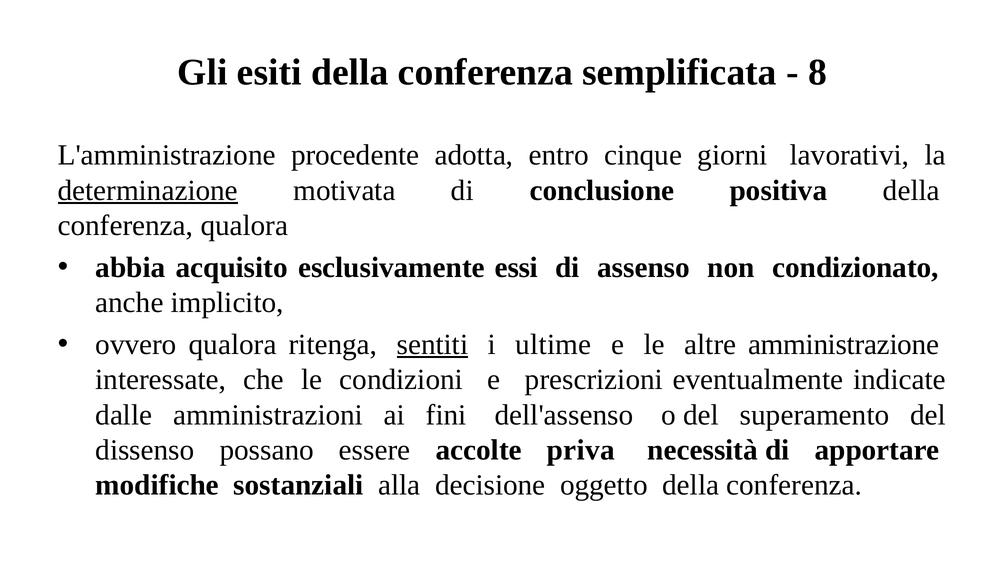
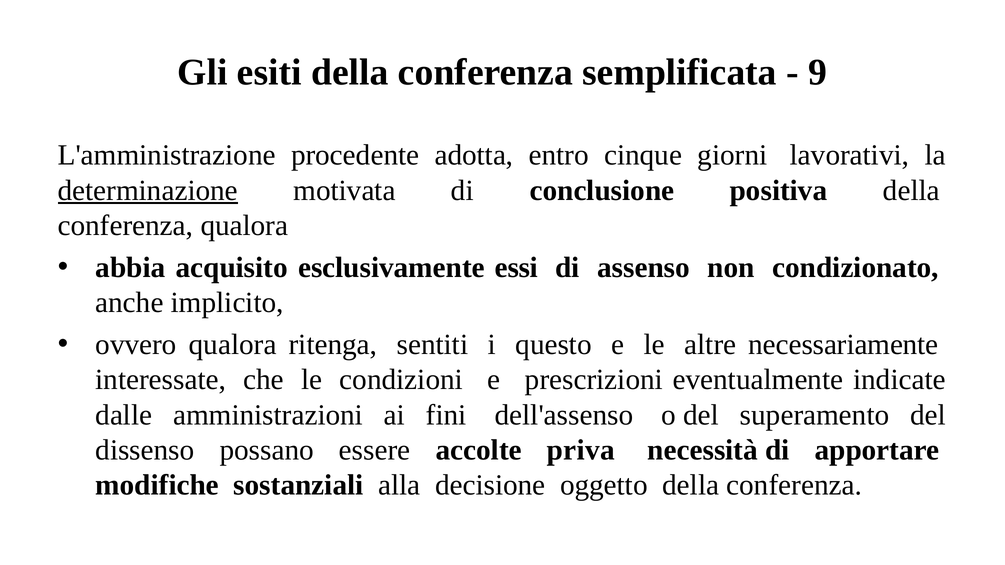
8: 8 -> 9 (818, 72)
sentiti underline: present -> none (432, 345)
ultime: ultime -> questo (554, 345)
amministrazione: amministrazione -> necessariamente (843, 345)
